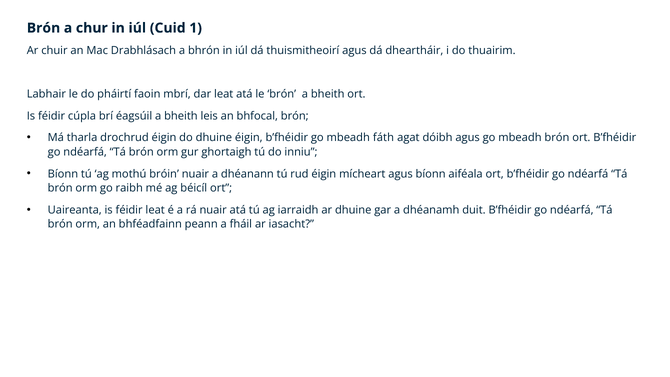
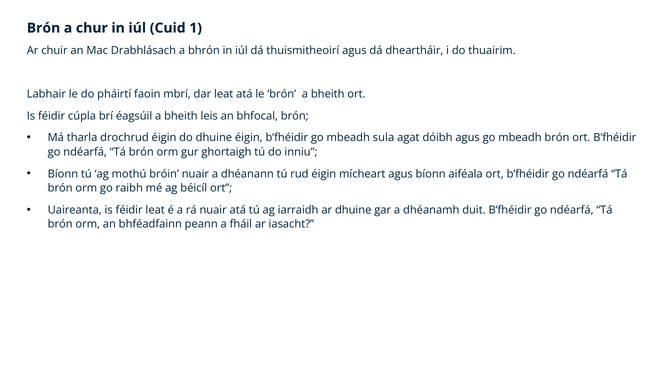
fáth: fáth -> sula (383, 138)
